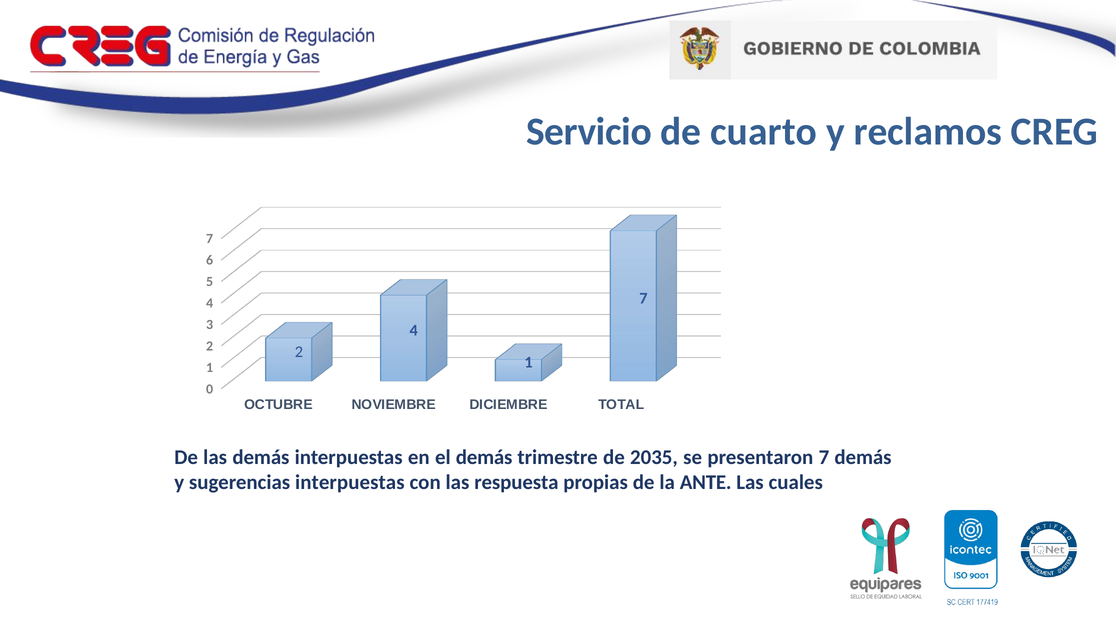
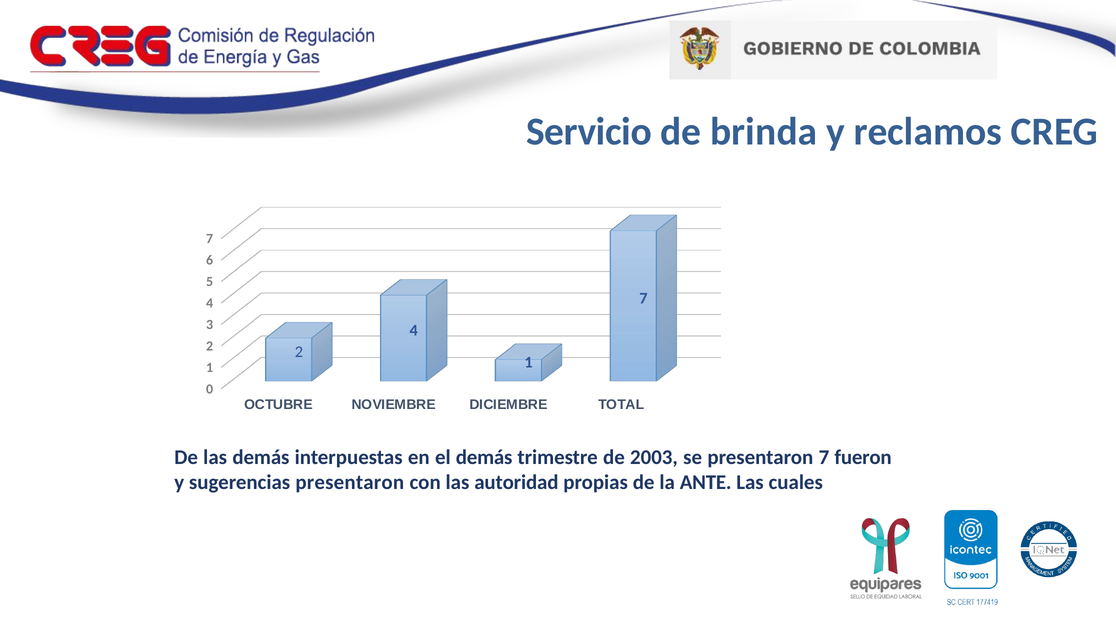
cuarto: cuarto -> brinda (764, 132)
2035: 2035 -> 2003 (654, 457)
7 demás: demás -> fueron (863, 457)
sugerencias interpuestas: interpuestas -> presentaron (350, 482)
las respuesta: respuesta -> autoridad (516, 482)
